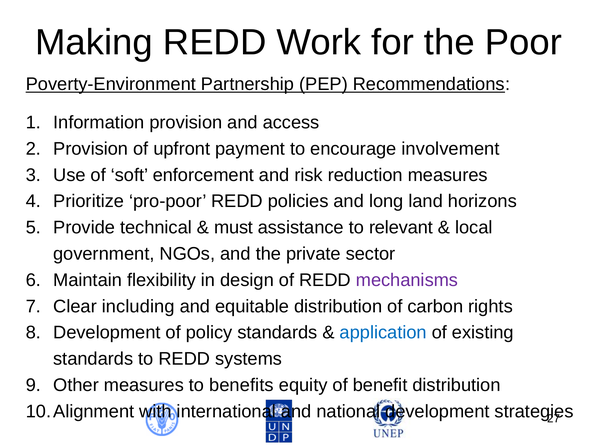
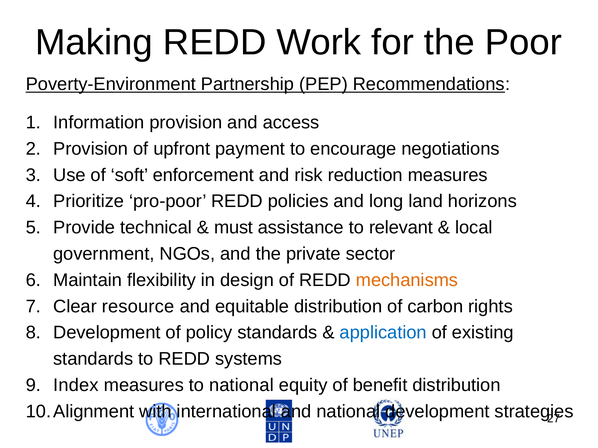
involvement: involvement -> negotiations (451, 149)
mechanisms colour: purple -> orange (407, 280)
including: including -> resource (138, 307)
Other: Other -> Index (76, 386)
to benefits: benefits -> national (241, 386)
